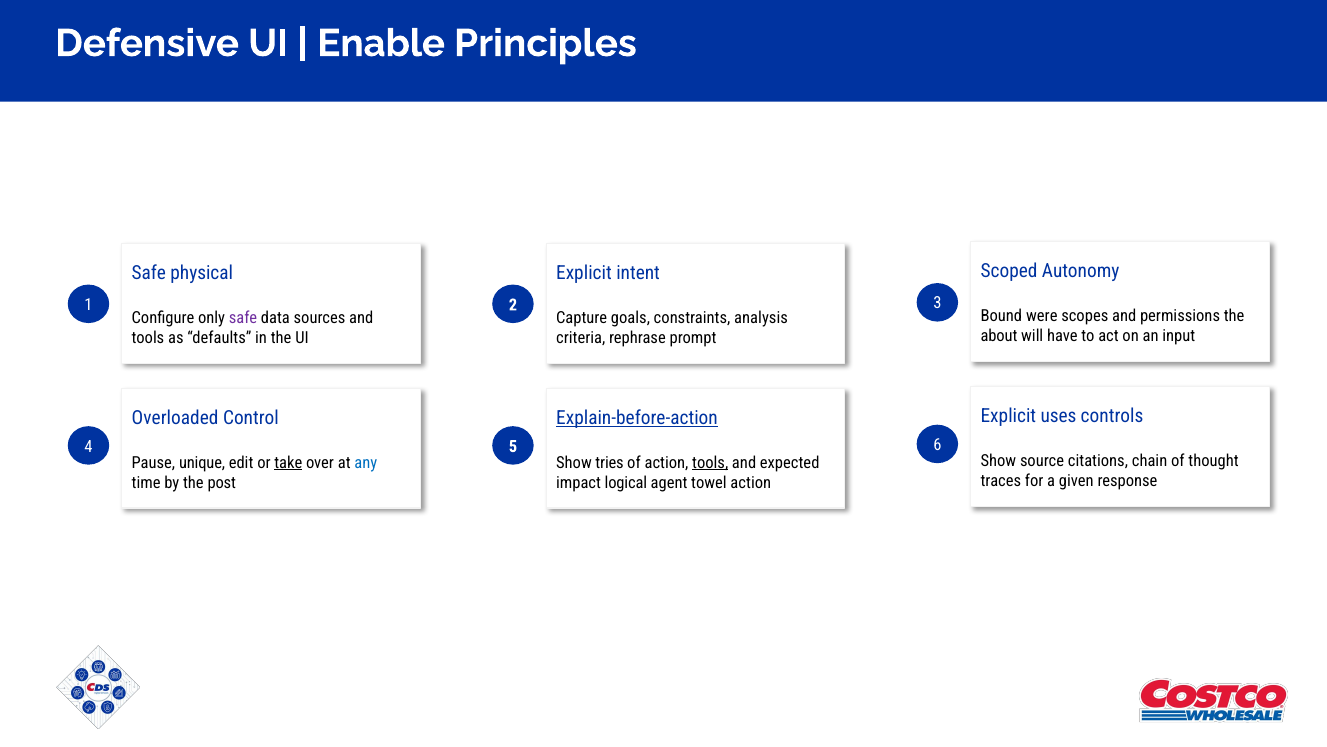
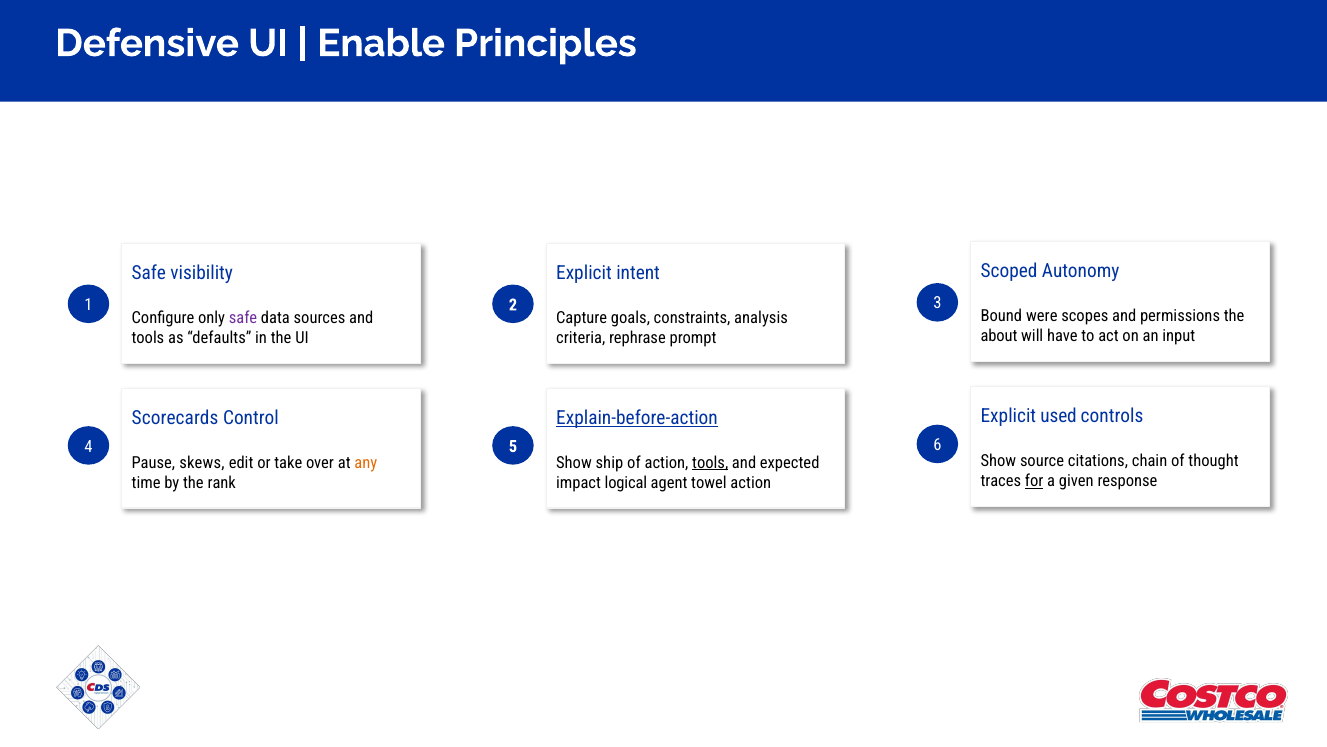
physical: physical -> visibility (202, 273)
uses: uses -> used (1059, 416)
Overloaded: Overloaded -> Scorecards (175, 418)
unique: unique -> skews (202, 462)
take underline: present -> none (288, 462)
any colour: blue -> orange (366, 462)
tries: tries -> ship (609, 462)
for underline: none -> present (1034, 481)
post: post -> rank (222, 482)
